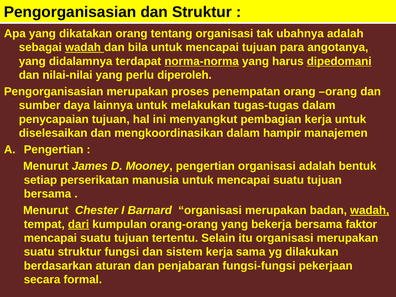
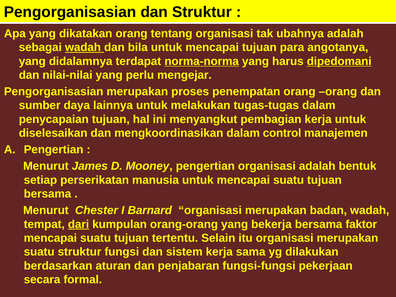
diperoleh: diperoleh -> mengejar (184, 75)
hampir: hampir -> control (282, 133)
wadah underline: present -> none (370, 210)
